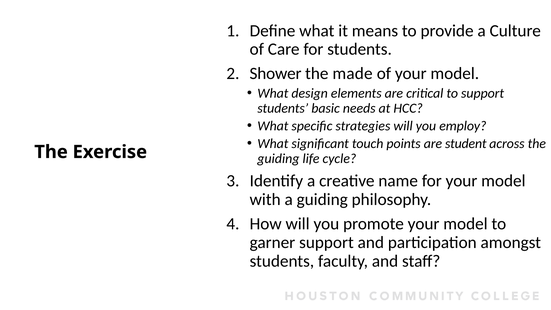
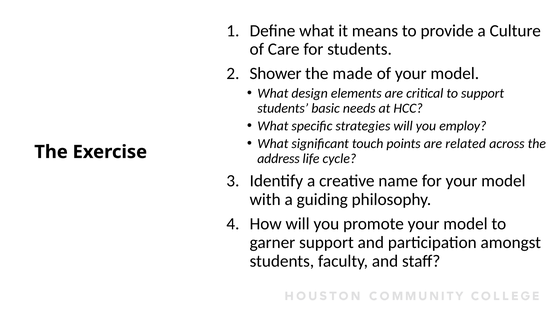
student: student -> related (466, 144)
guiding: guiding -> address (279, 158)
